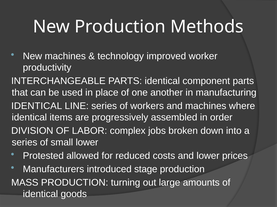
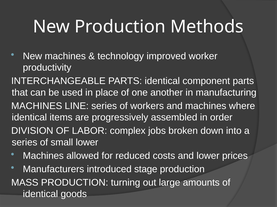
IDENTICAL: IDENTICAL -> MACHINES (37, 106)
Protested: Protested -> Machines (43, 156)
